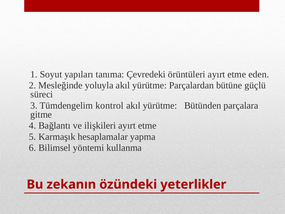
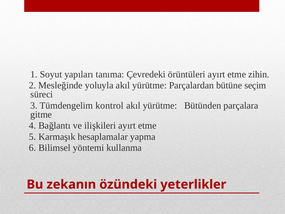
eden: eden -> zihin (259, 74)
güçlü: güçlü -> seçim (255, 85)
